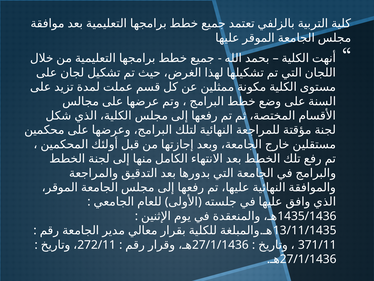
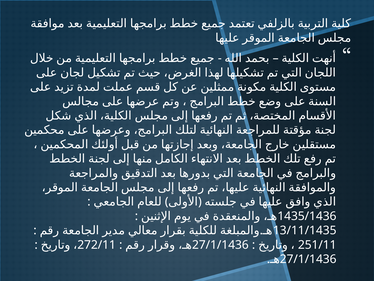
371/11: 371/11 -> 251/11 (317, 244)
